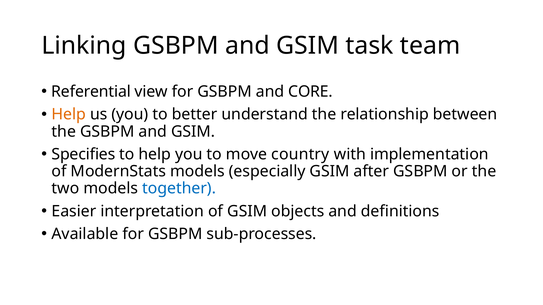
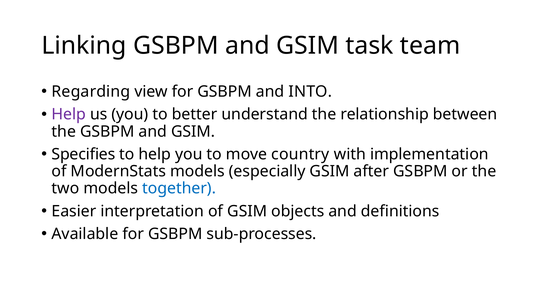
Referential: Referential -> Regarding (91, 92)
CORE: CORE -> INTO (310, 92)
Help colour: orange -> purple (69, 115)
